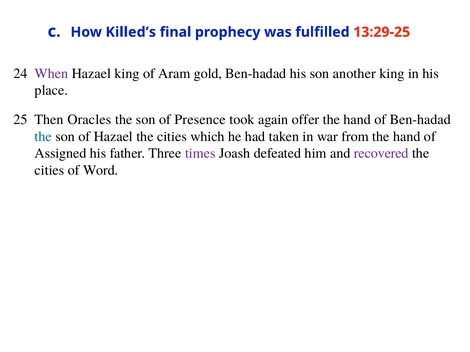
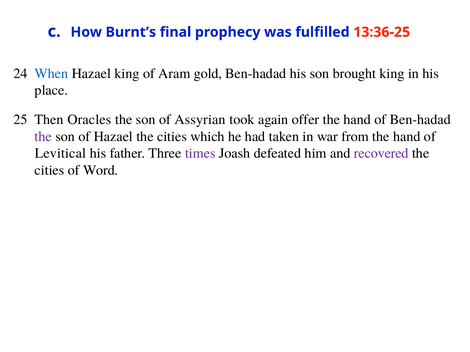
Killed’s: Killed’s -> Burnt’s (131, 32)
13:29-25: 13:29-25 -> 13:36-25 (382, 32)
When colour: purple -> blue (51, 73)
another: another -> brought (354, 73)
Presence: Presence -> Assyrian (200, 120)
the colour: blue -> purple (43, 137)
Assigned: Assigned -> Levitical (60, 154)
